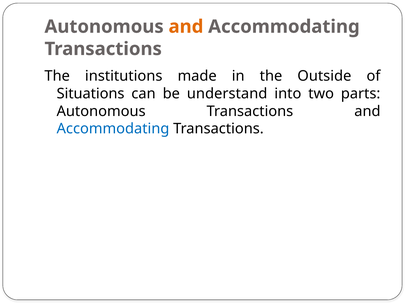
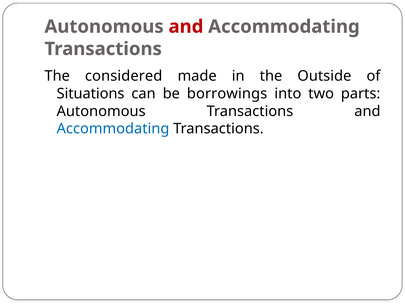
and colour: orange -> red (186, 27)
institutions: institutions -> considered (124, 76)
understand: understand -> borrowings (227, 94)
